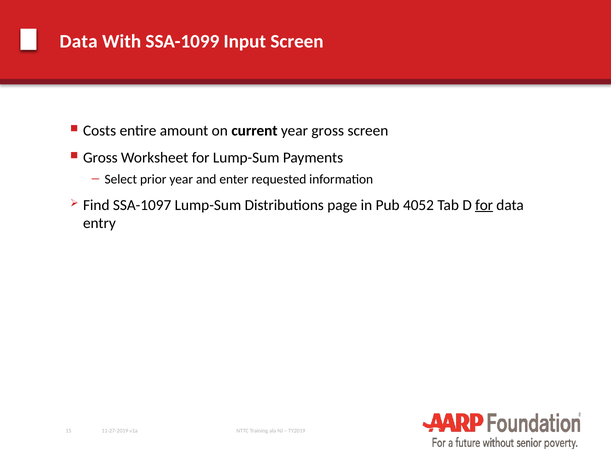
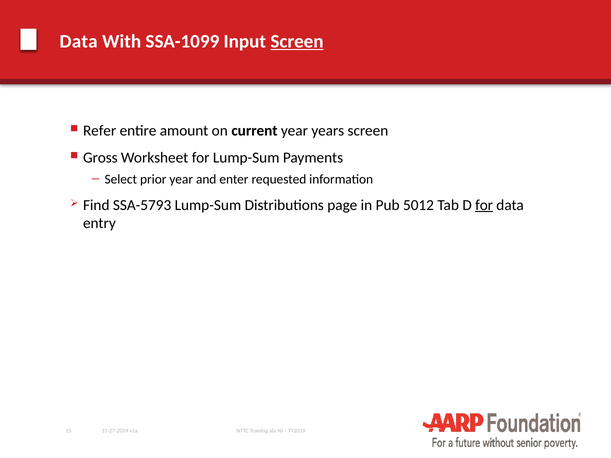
Screen underline: none -> present (297, 41)
Costs: Costs -> Refer (100, 131)
year gross: gross -> years (328, 131)
SSA-1097: SSA-1097 -> SSA-5793 (142, 205)
4052: 4052 -> 5012 (418, 205)
